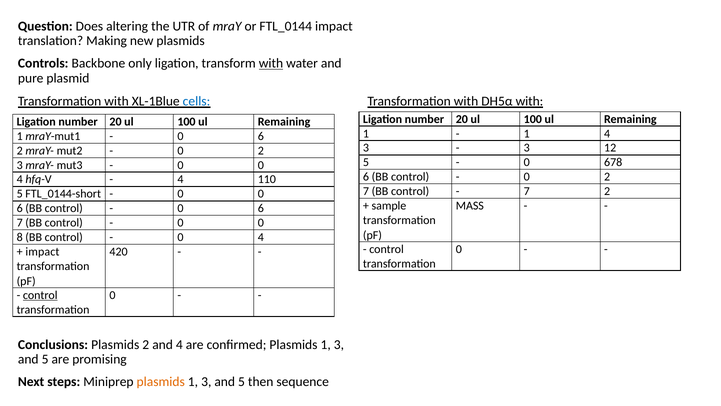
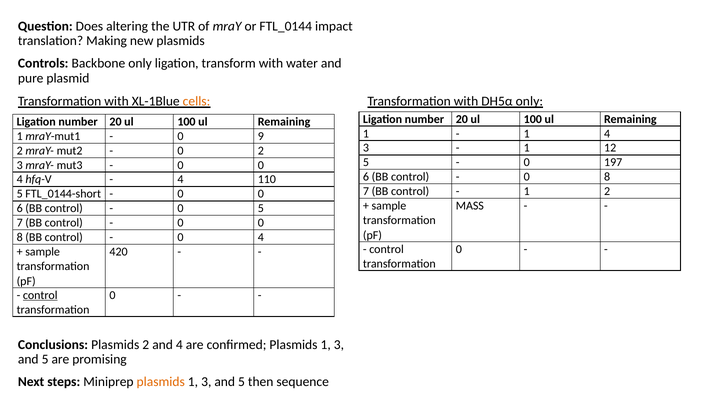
with underline: present -> none (271, 63)
cells colour: blue -> orange (197, 101)
DH5α with: with -> only (529, 101)
6: 6 -> 9 (261, 136)
3: 3 -> 1 (527, 148)
678: 678 -> 197 (613, 162)
2: 2 -> 8 (607, 177)
7: 7 -> 1 (527, 191)
6: 6 -> 5 (261, 208)
impact: impact -> sample (43, 252)
